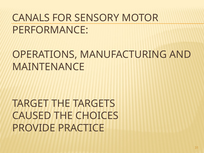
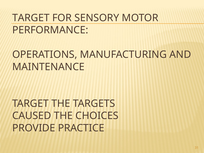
CANALS: CANALS -> TARGET (31, 18)
